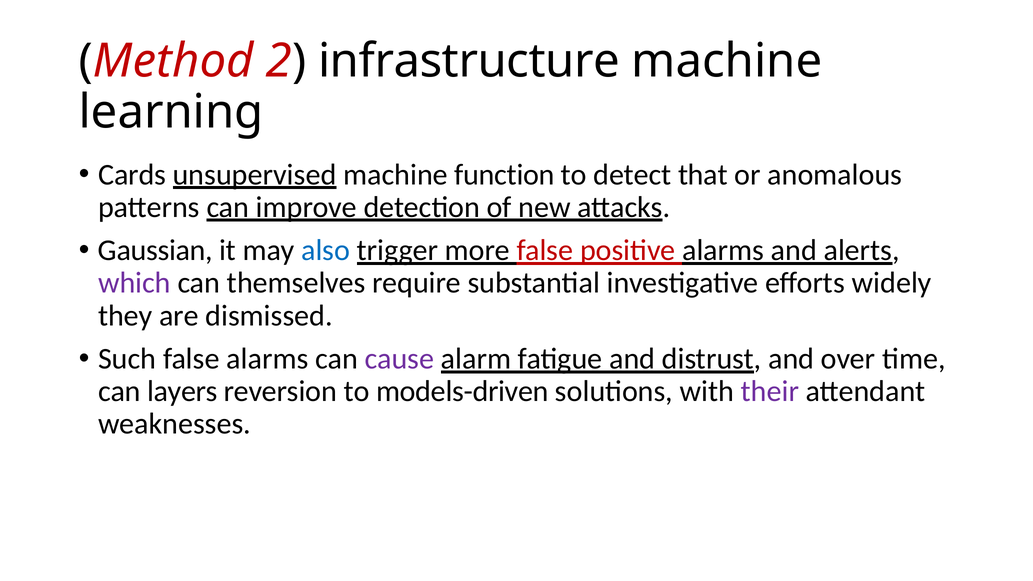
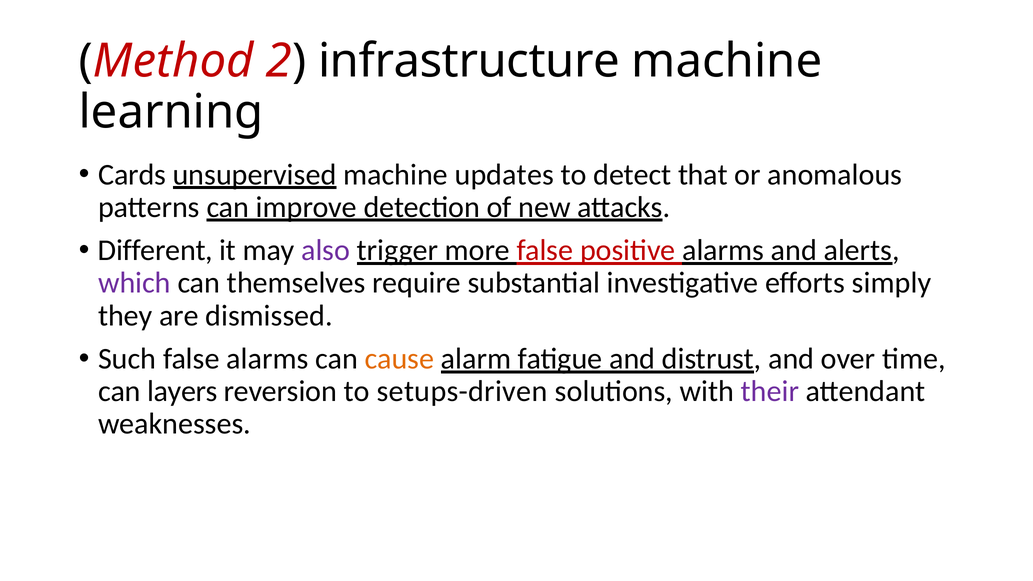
function: function -> updates (504, 175)
Gaussian: Gaussian -> Different (155, 251)
also colour: blue -> purple (326, 251)
widely: widely -> simply (892, 283)
cause colour: purple -> orange (399, 359)
models-driven: models-driven -> setups-driven (462, 391)
